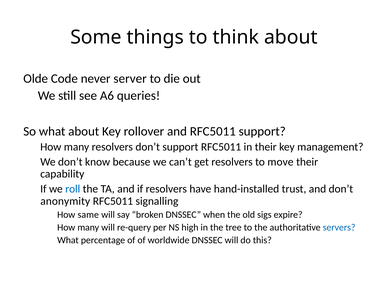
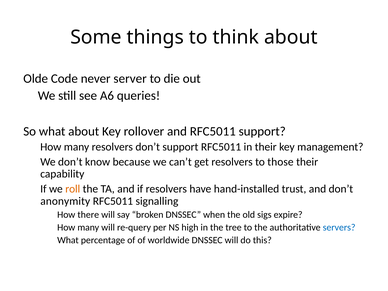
move: move -> those (280, 162)
roll colour: blue -> orange (73, 189)
same: same -> there (88, 215)
